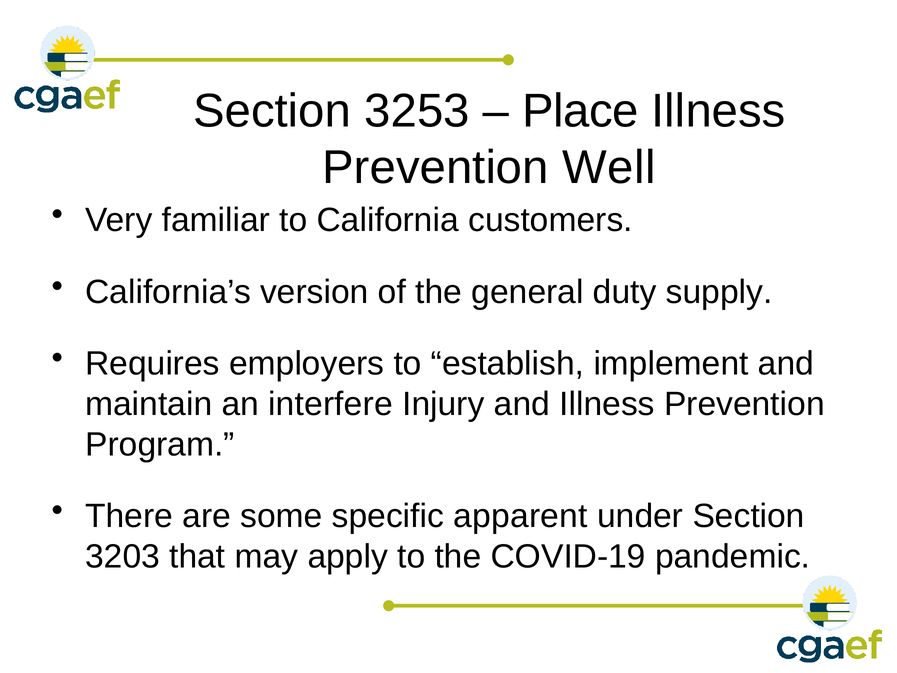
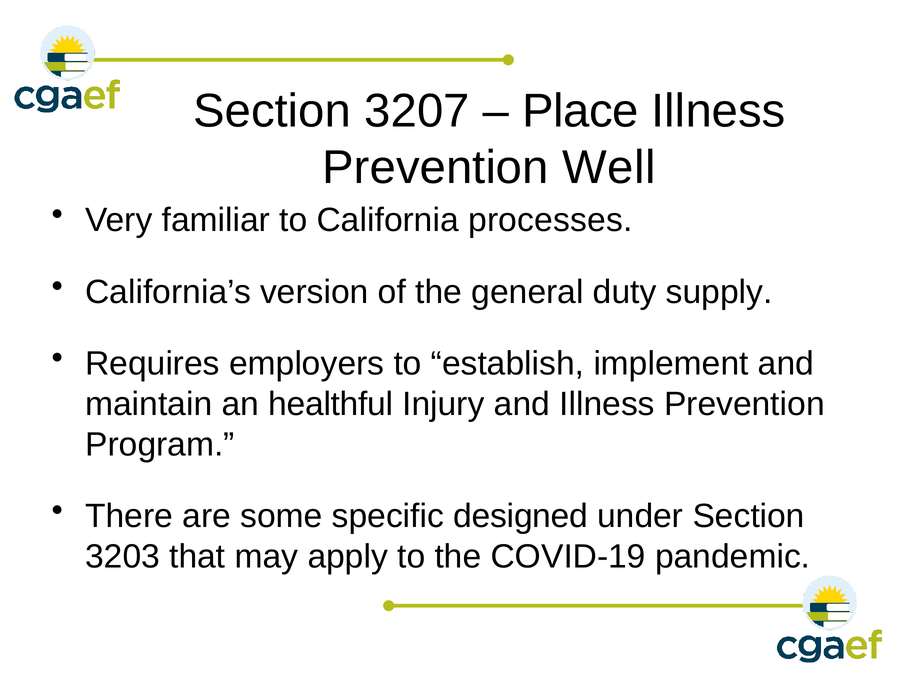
3253: 3253 -> 3207 (417, 111)
customers: customers -> processes (550, 220)
interfere: interfere -> healthful (331, 404)
apparent: apparent -> designed (521, 516)
